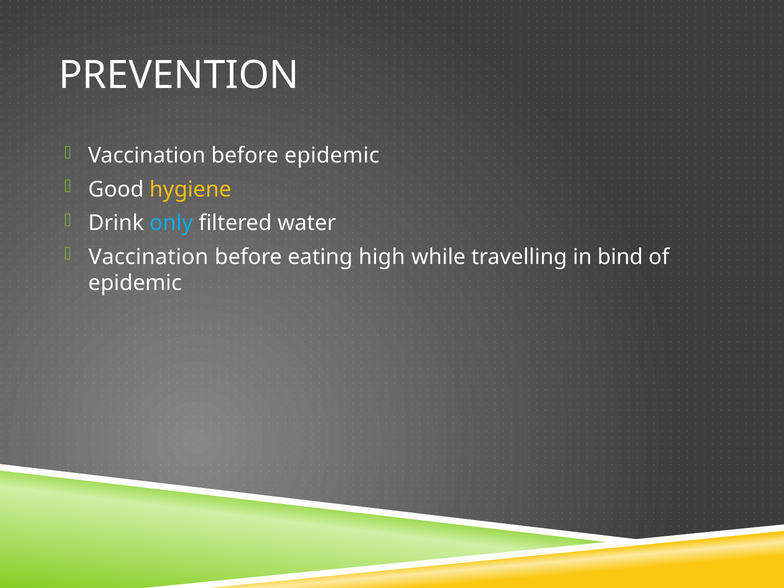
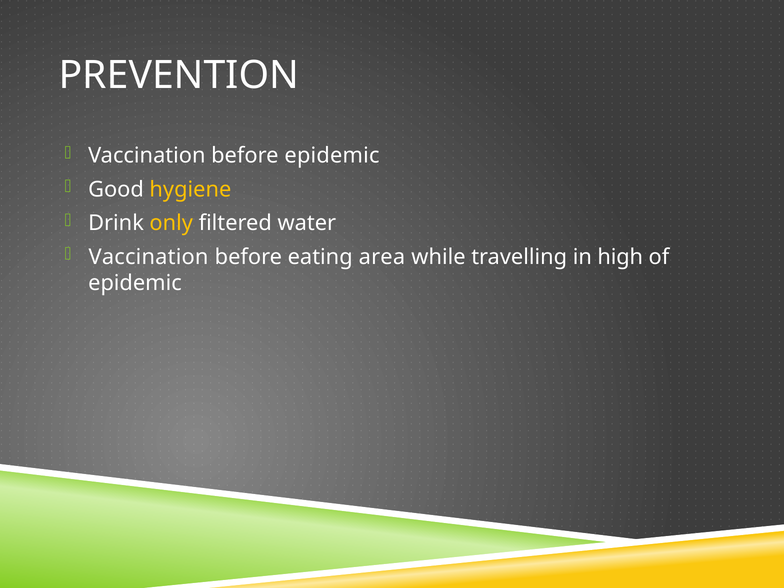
only colour: light blue -> yellow (171, 223)
high: high -> area (382, 257)
bind: bind -> high (620, 257)
